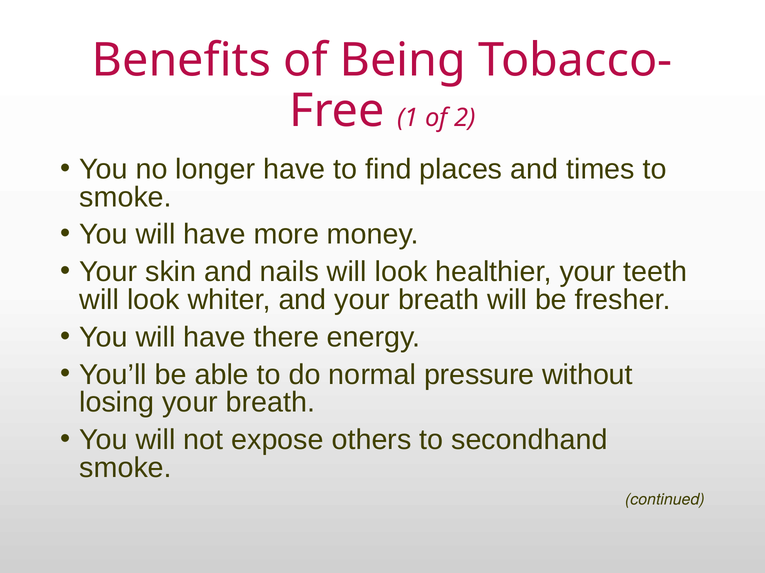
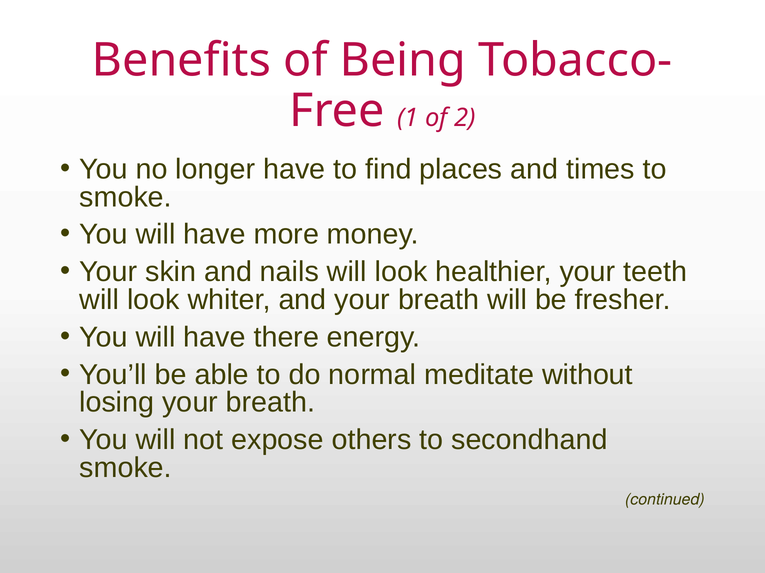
pressure: pressure -> meditate (479, 375)
